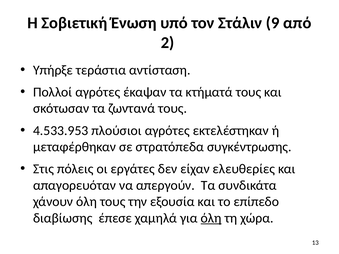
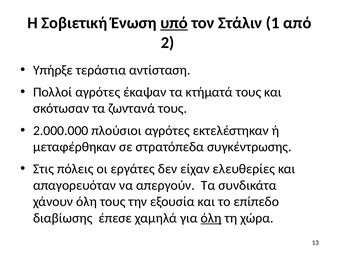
υπό underline: none -> present (174, 23)
9: 9 -> 1 (273, 23)
4.533.953: 4.533.953 -> 2.000.000 (61, 131)
